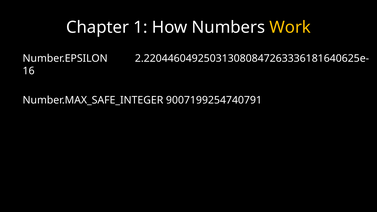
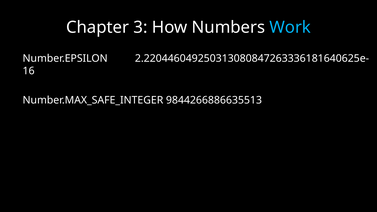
1: 1 -> 3 (140, 27)
Work colour: yellow -> light blue (290, 27)
9007199254740791: 9007199254740791 -> 9844266886635513 (214, 100)
